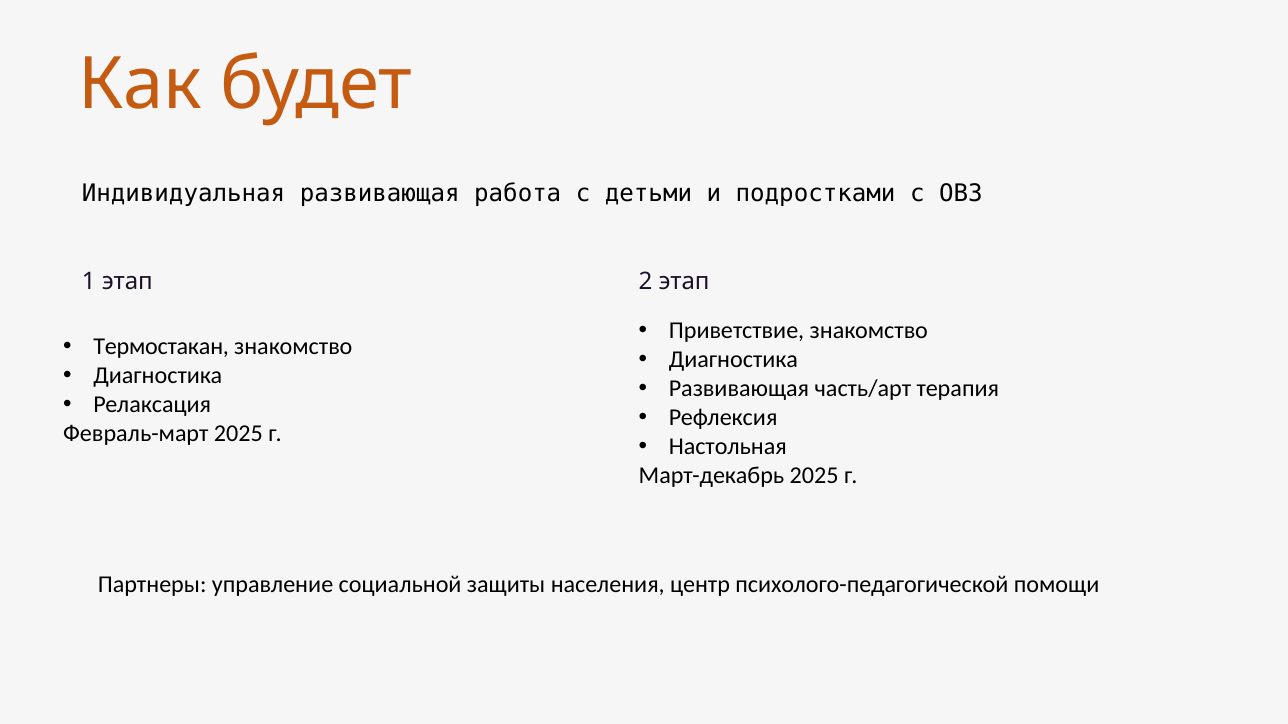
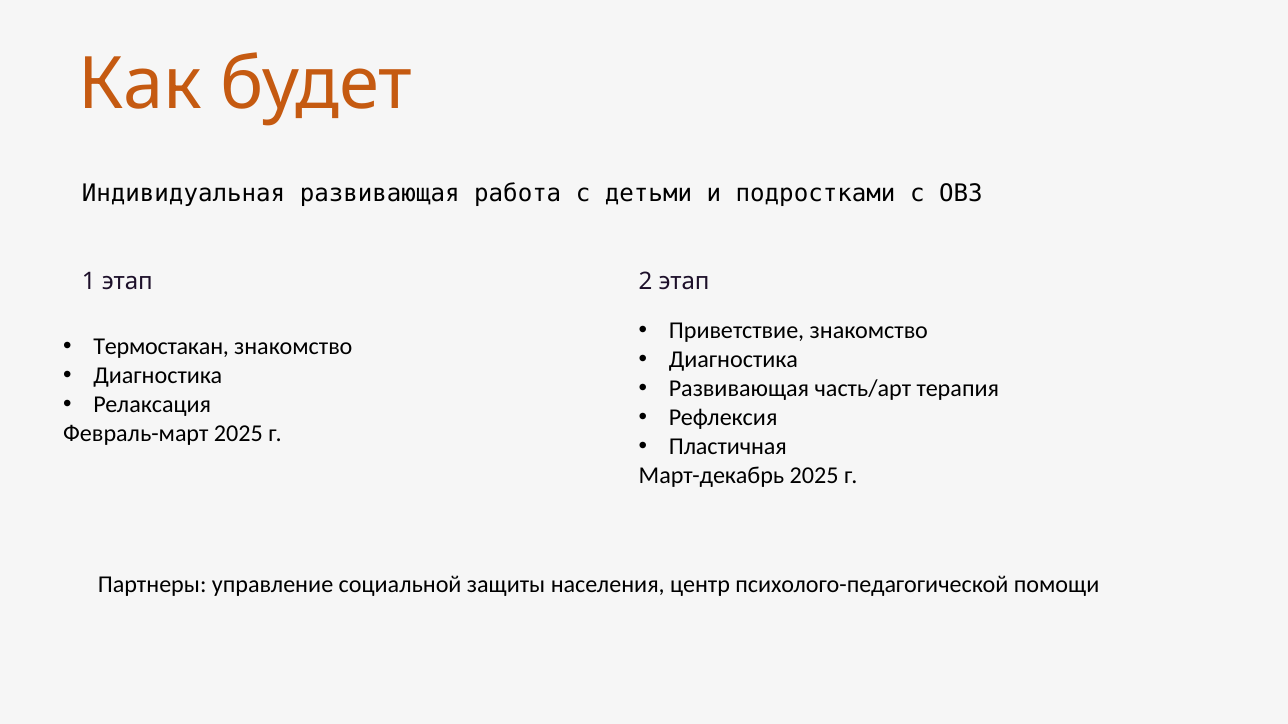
Настольная: Настольная -> Пластичная (728, 447)
